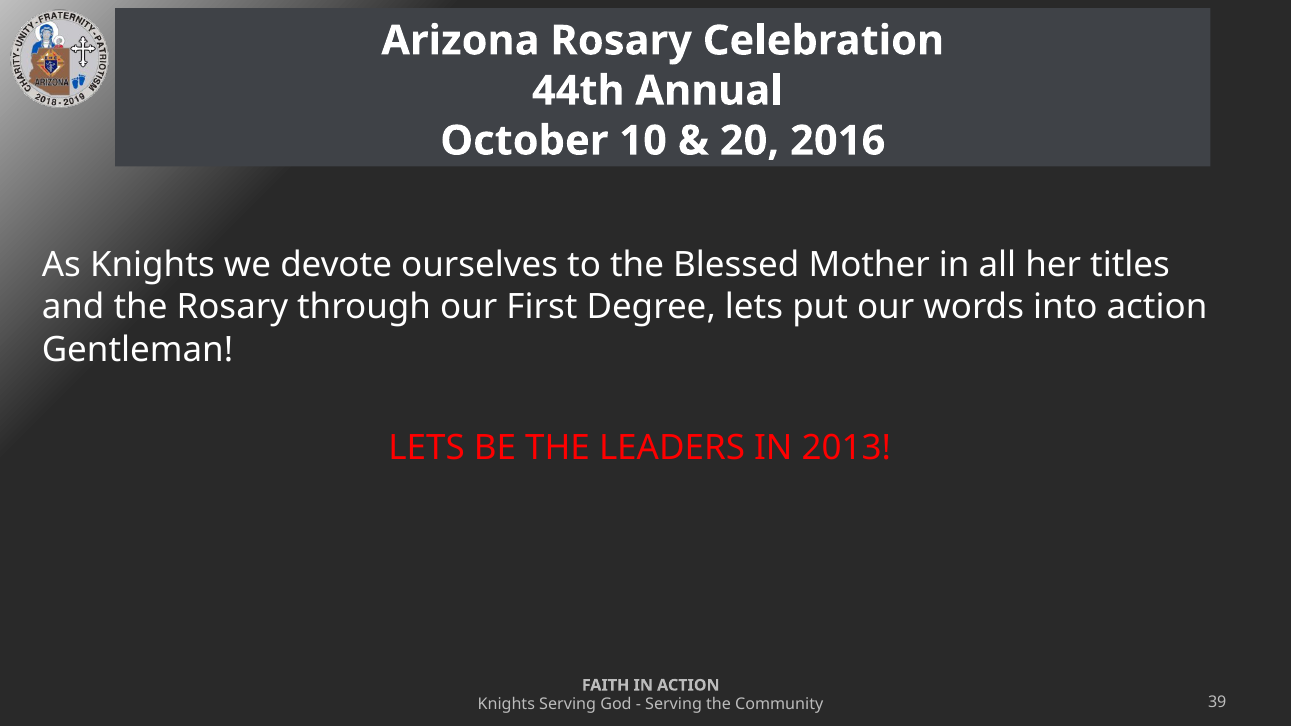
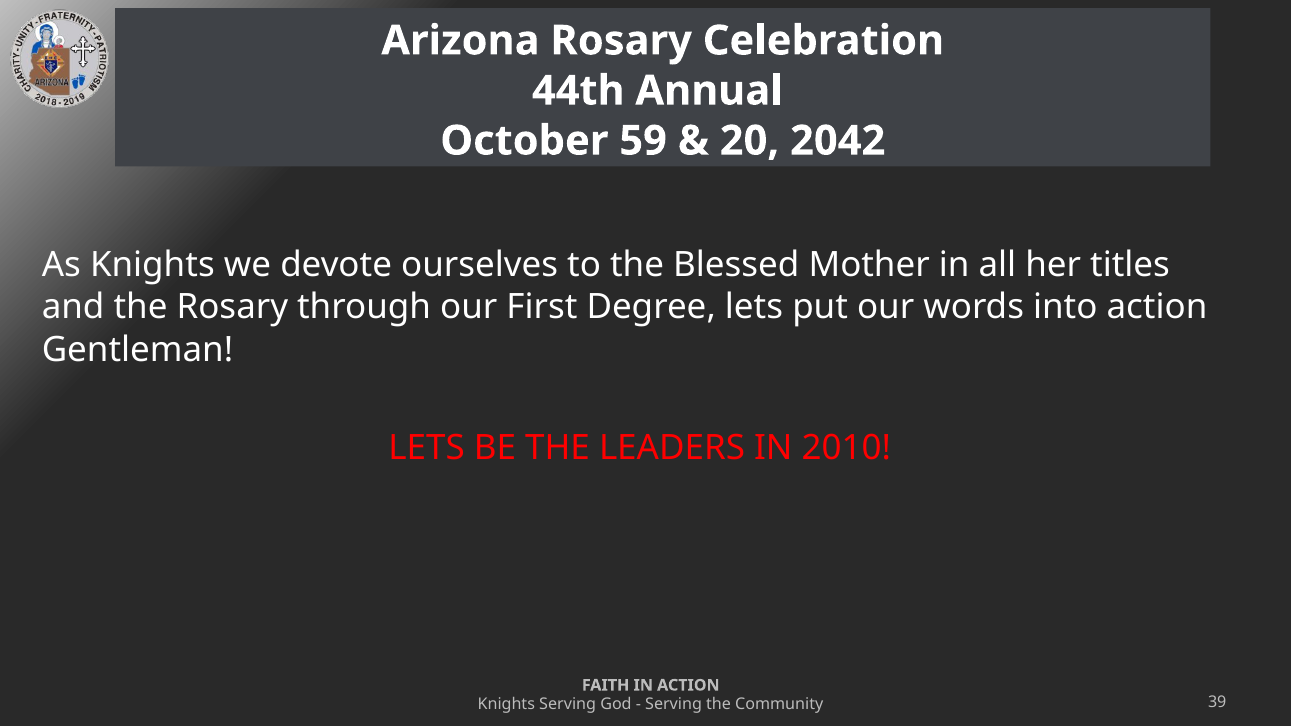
10: 10 -> 59 (643, 141)
2016: 2016 -> 2042 (838, 141)
2013: 2013 -> 2010 (846, 448)
